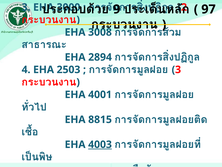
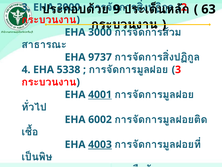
97: 97 -> 63 (209, 9)
3008: 3008 -> 3000 (100, 32)
2894: 2894 -> 9737 (100, 57)
2503: 2503 -> 5338 (68, 69)
4001 underline: none -> present (100, 94)
8815: 8815 -> 6002 (100, 119)
